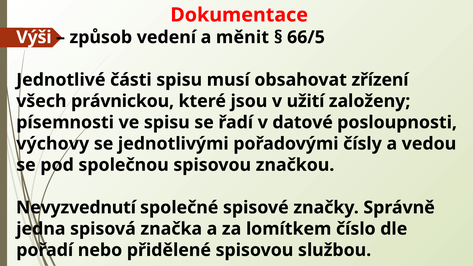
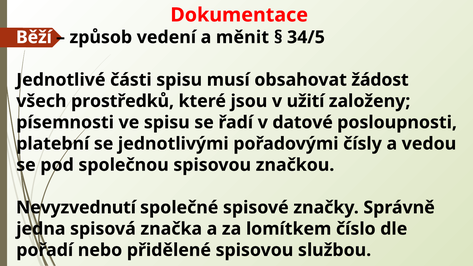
Výši: Výši -> Běží (34, 37)
66/5: 66/5 -> 34/5 (306, 37)
zřízení: zřízení -> žádost (380, 80)
právnickou: právnickou -> prostředků (123, 101)
výchovy: výchovy -> platební (53, 144)
